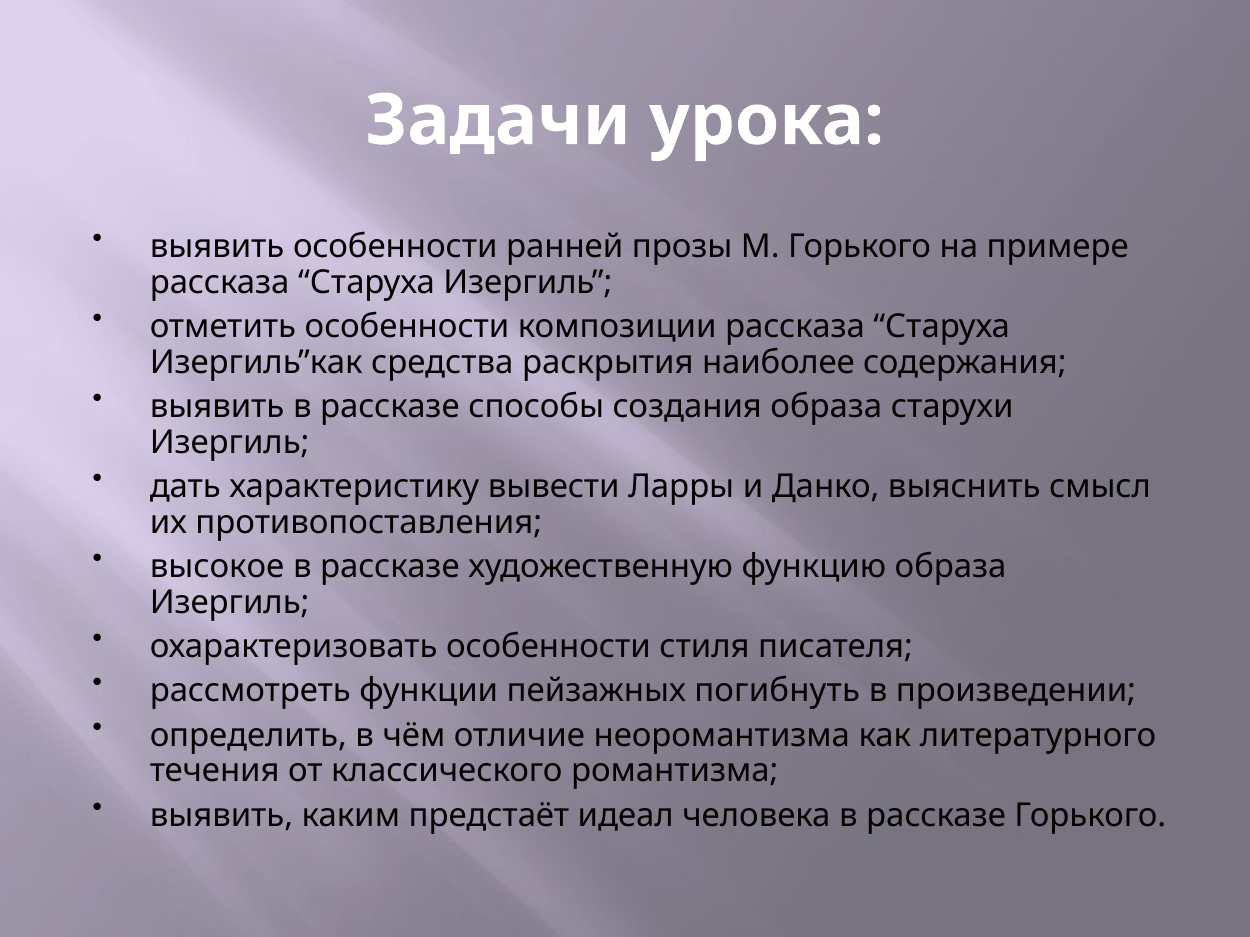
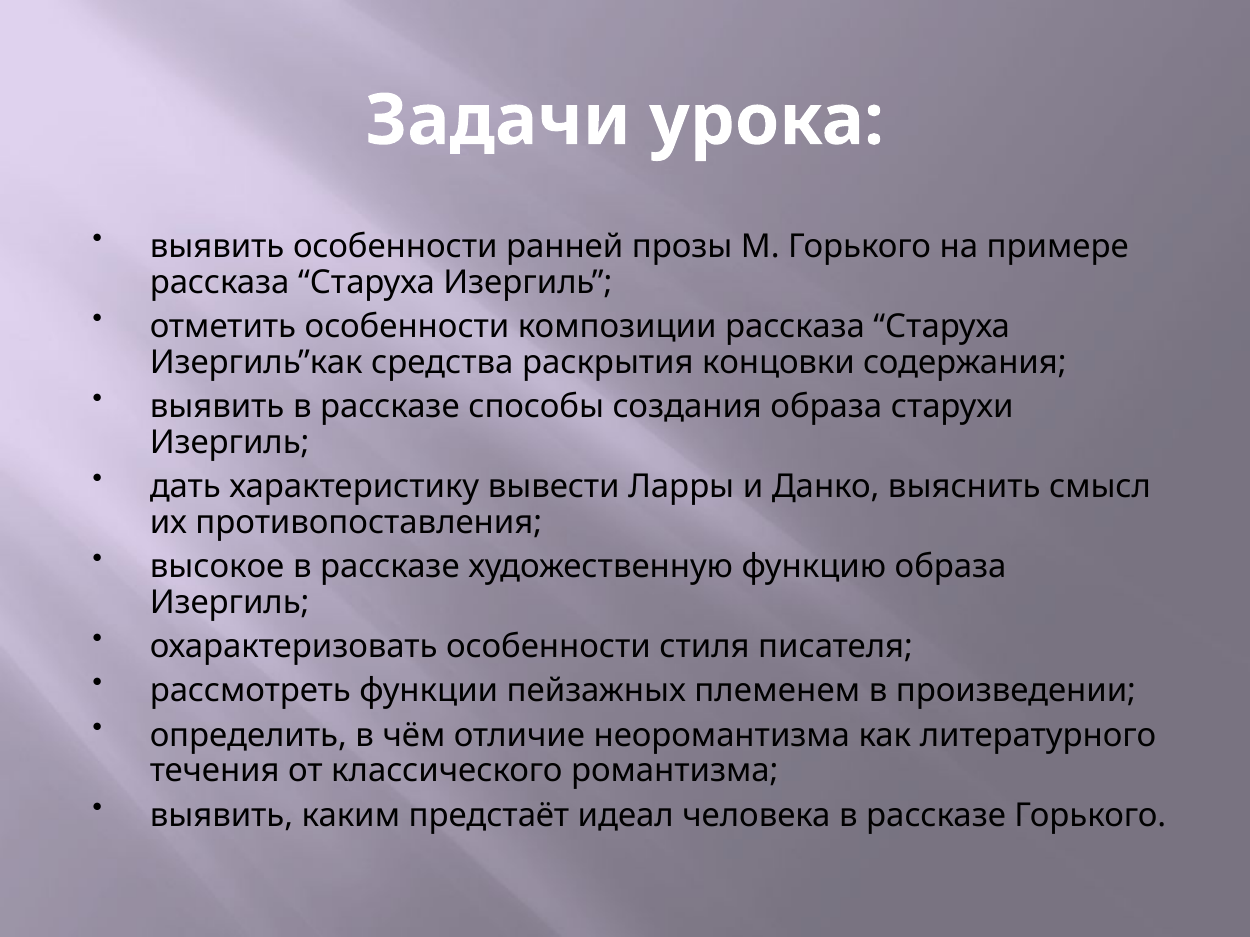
наиболее: наиболее -> концовки (778, 363)
погибнуть: погибнуть -> племенем (777, 691)
